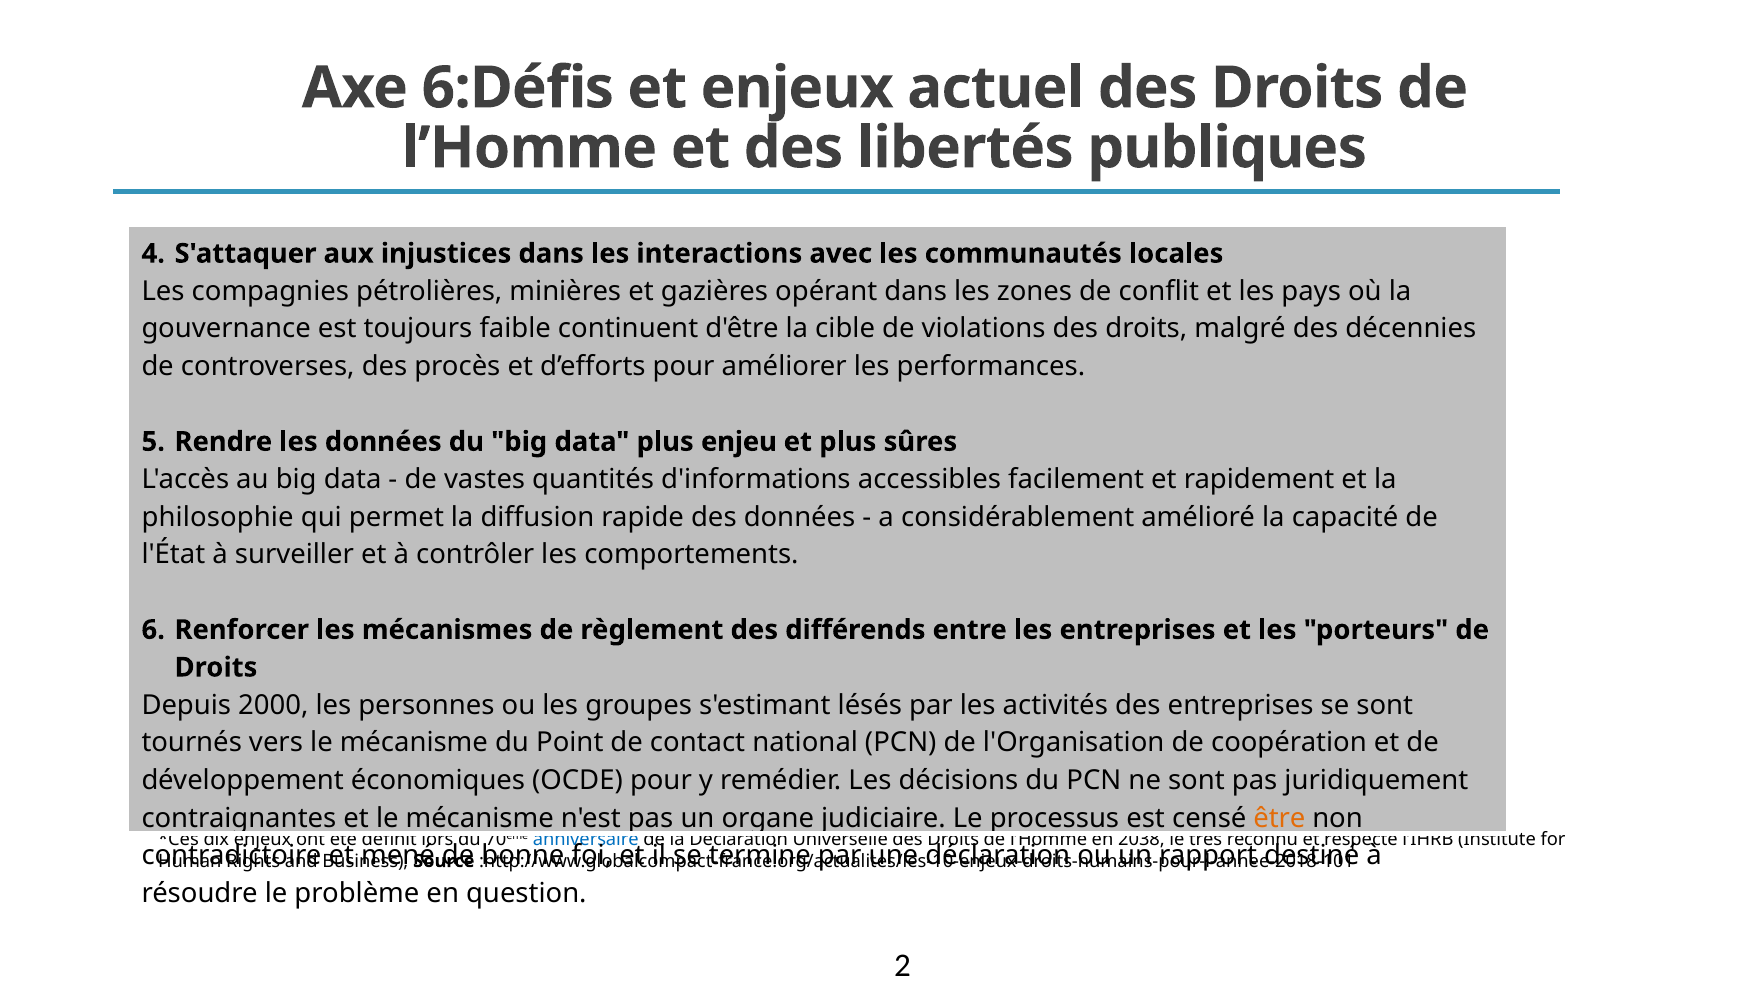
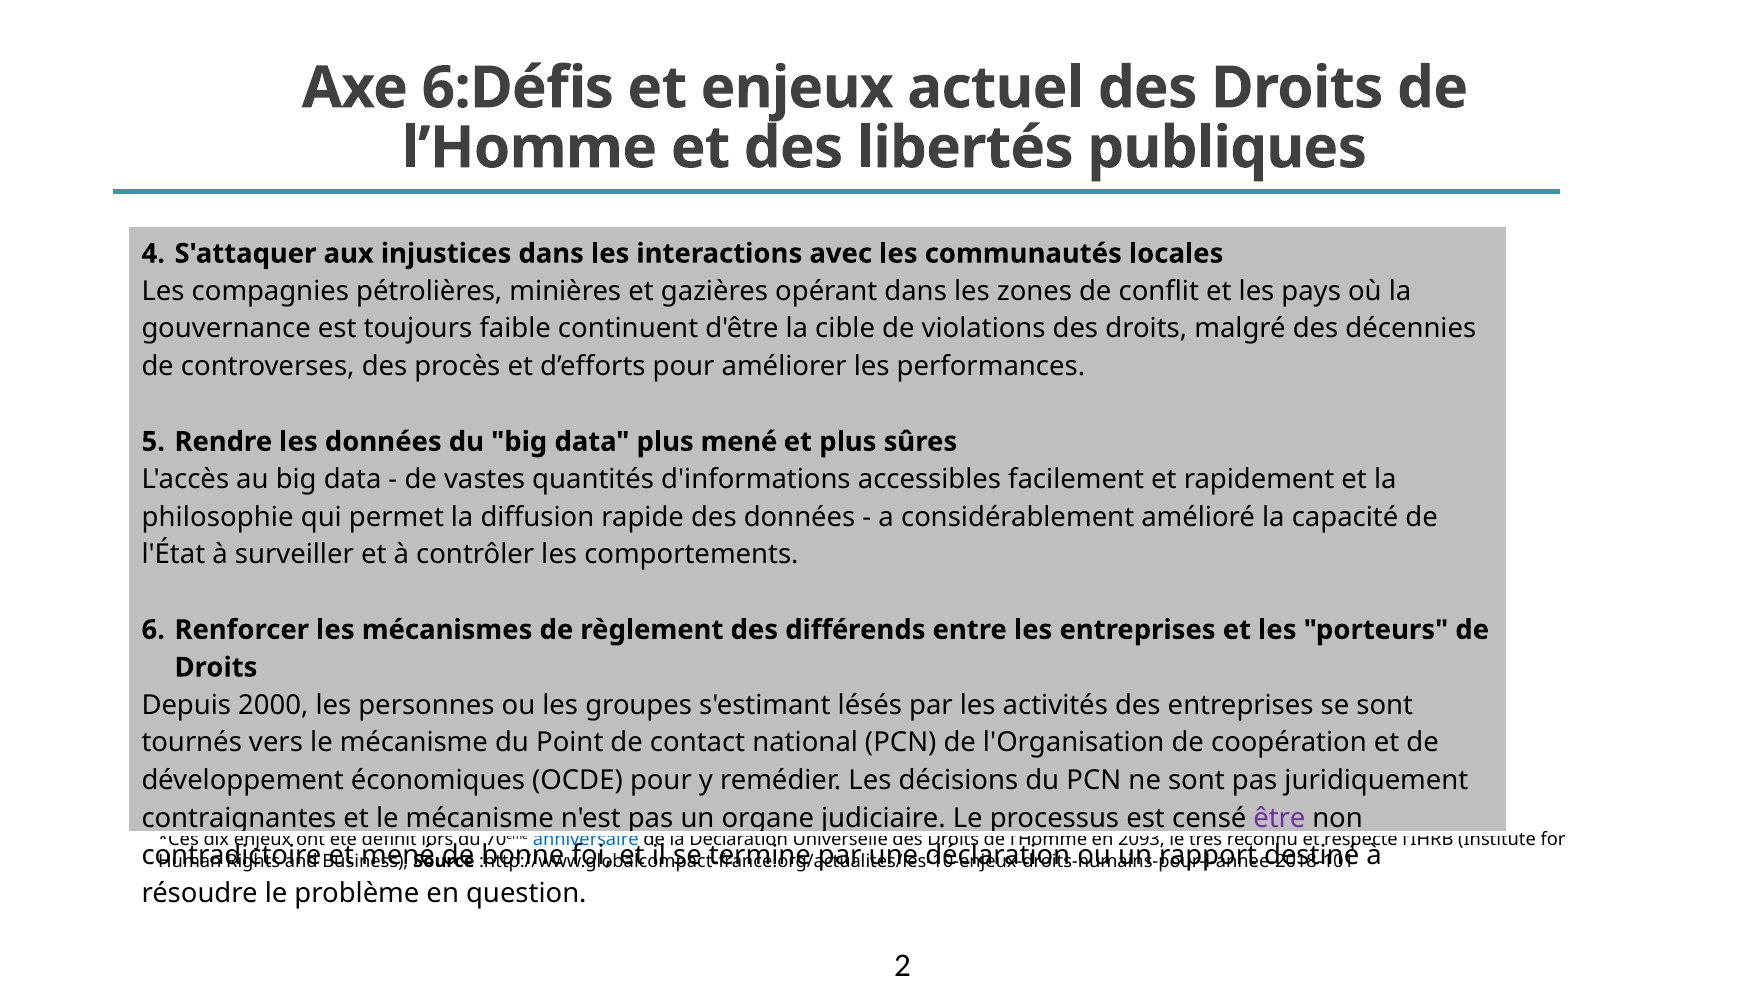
plus enjeu: enjeu -> mené (739, 442)
être colour: orange -> purple (1279, 818)
2038: 2038 -> 2093 (1141, 839)
